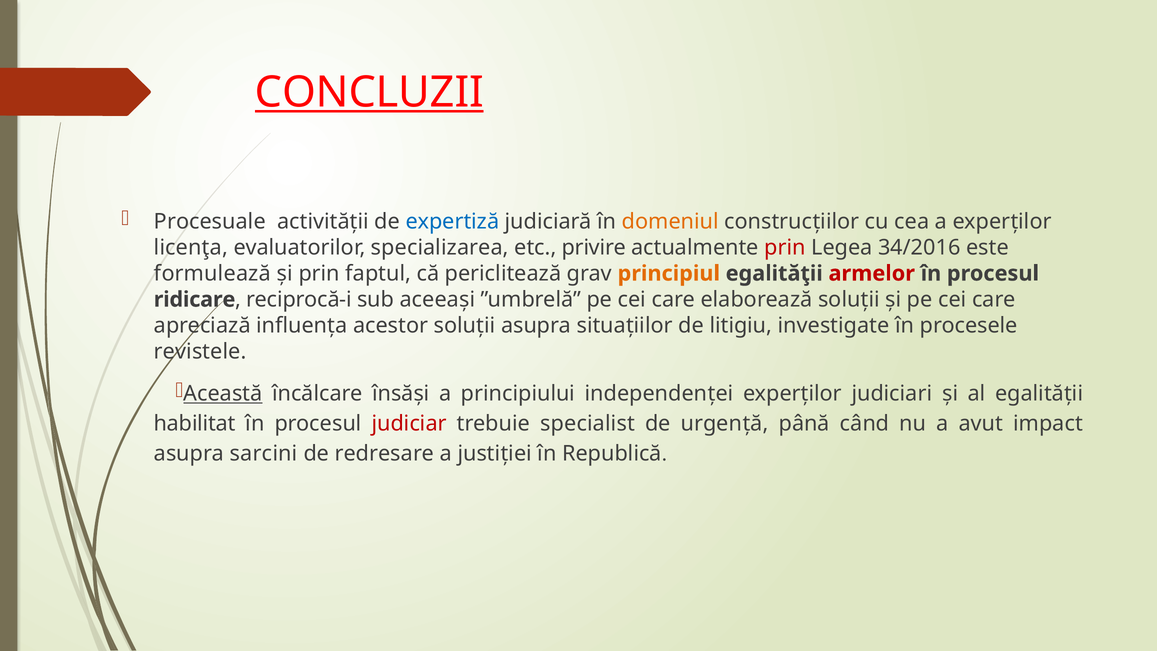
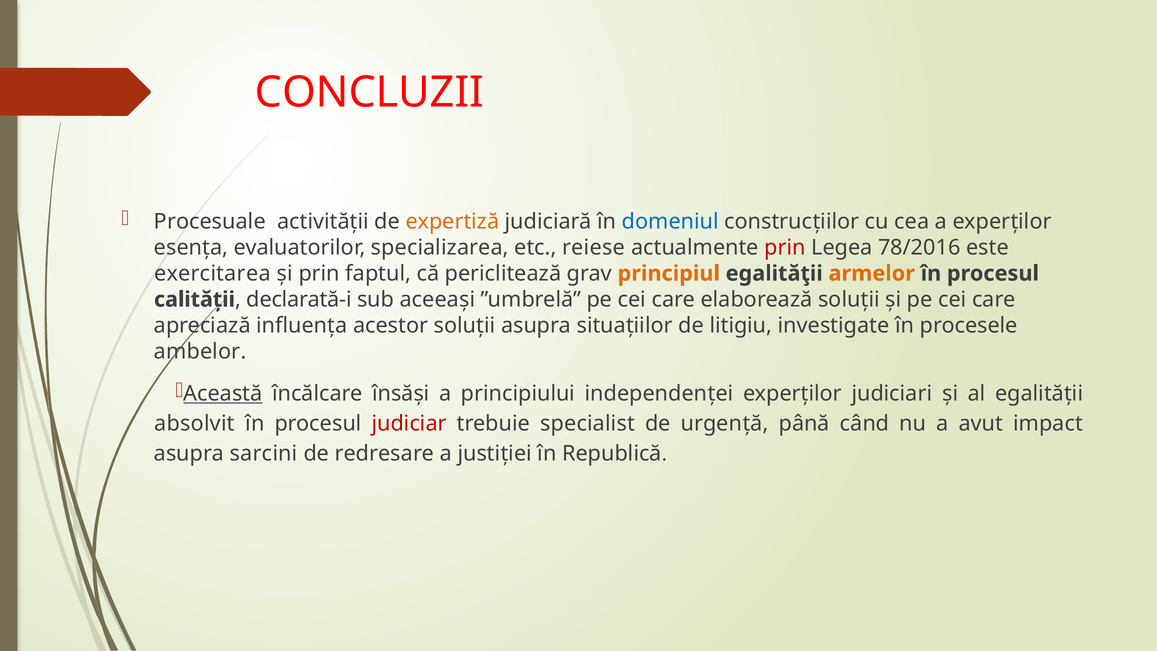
CONCLUZII underline: present -> none (369, 93)
expertiză colour: blue -> orange (452, 221)
domeniul colour: orange -> blue (670, 221)
licenţa: licenţa -> esența (191, 247)
privire: privire -> reiese (594, 247)
34/2016: 34/2016 -> 78/2016 (919, 247)
formulează: formulează -> exercitarea (212, 273)
armelor colour: red -> orange (872, 273)
ridicare: ridicare -> calităţii (194, 299)
reciprocă-i: reciprocă-i -> declarată-i (299, 299)
revistele: revistele -> ambelor (200, 352)
habilitat: habilitat -> absolvit (194, 423)
